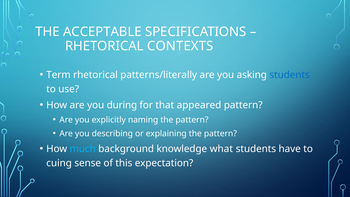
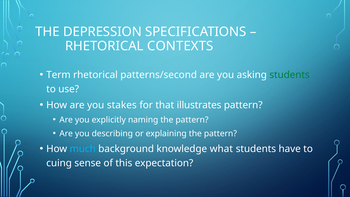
ACCEPTABLE: ACCEPTABLE -> DEPRESSION (102, 32)
patterns/literally: patterns/literally -> patterns/second (159, 75)
students colour: blue -> green (290, 75)
during: during -> stakes (122, 105)
appeared: appeared -> illustrates (199, 105)
